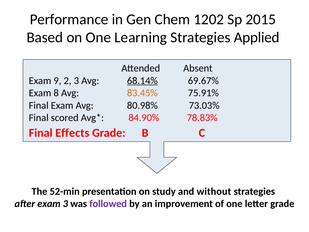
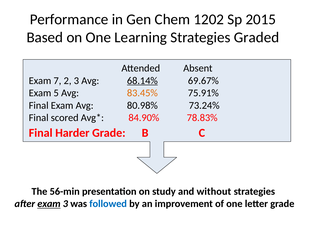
Applied: Applied -> Graded (257, 37)
9: 9 -> 7 (57, 81)
8: 8 -> 5 (56, 93)
73.03%: 73.03% -> 73.24% (204, 105)
Effects: Effects -> Harder (72, 133)
52-min: 52-min -> 56-min (65, 191)
exam underline: none -> present (49, 204)
followed colour: purple -> blue (108, 204)
